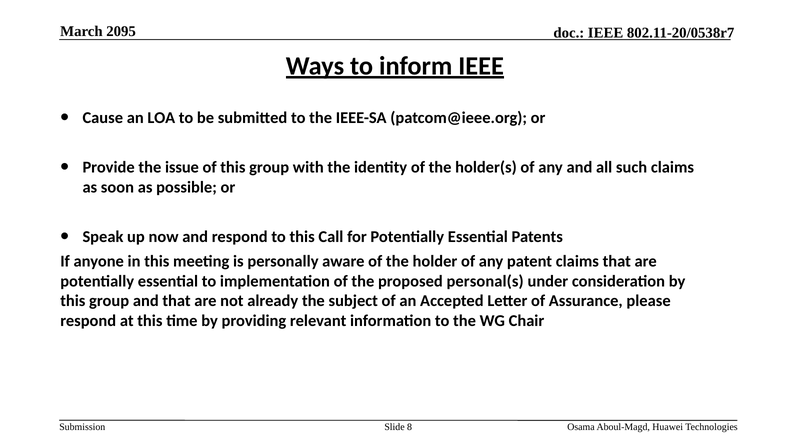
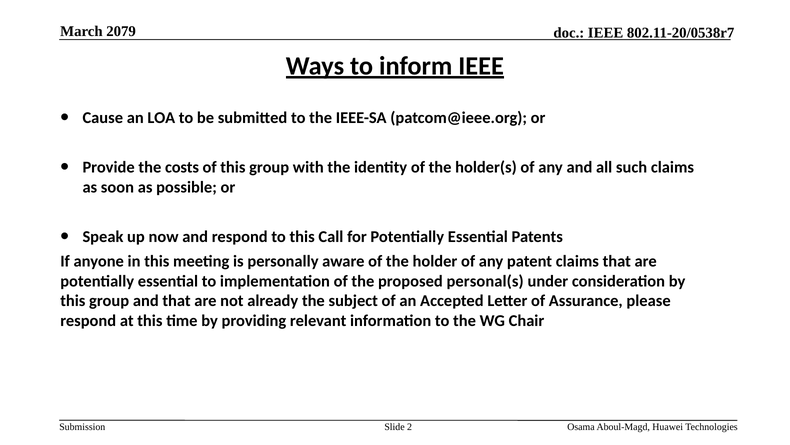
2095: 2095 -> 2079 (121, 31)
issue: issue -> costs (182, 167)
8: 8 -> 2 (410, 426)
